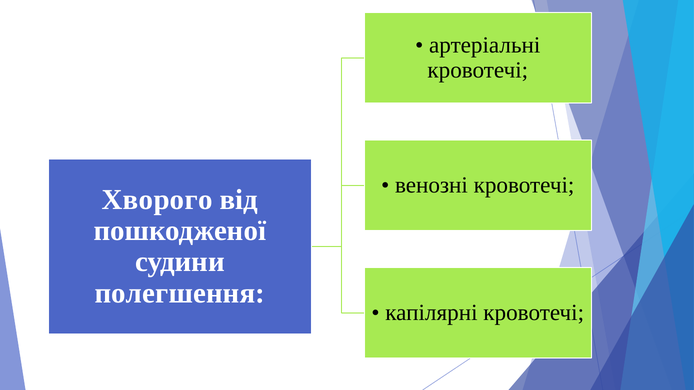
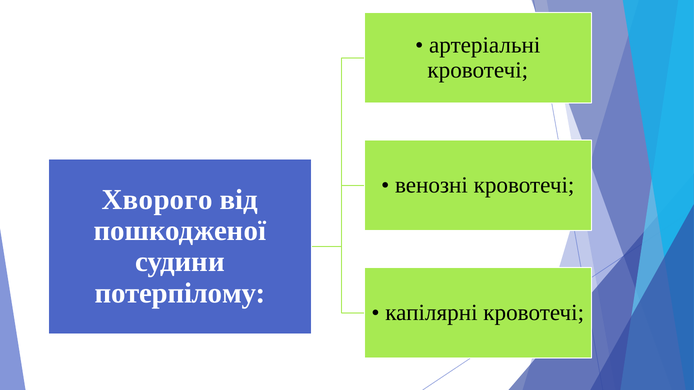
полегшення: полегшення -> потерпілому (180, 293)
